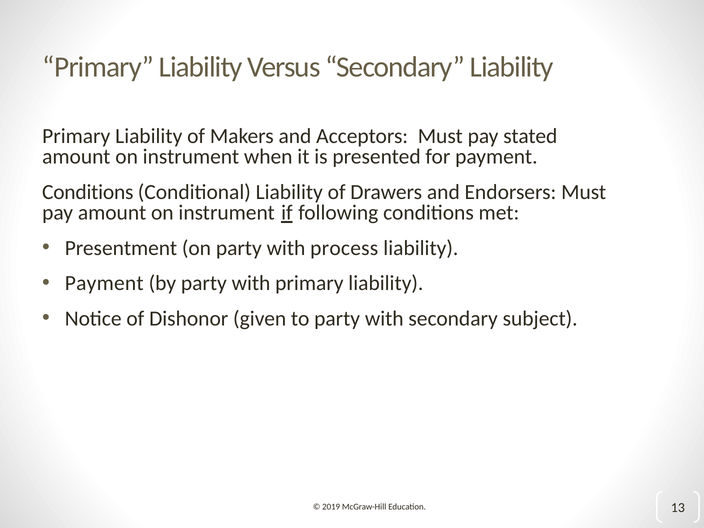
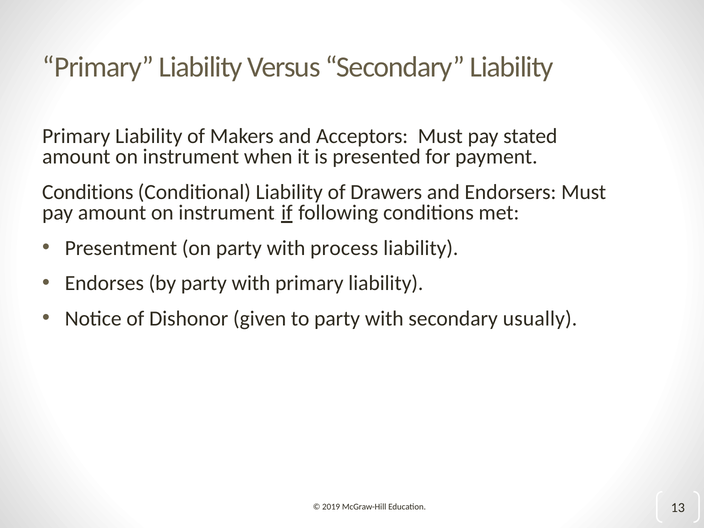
Payment: Payment -> Endorses (104, 283)
subject: subject -> usually (540, 318)
